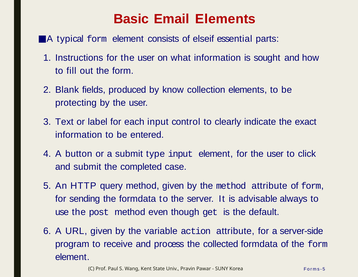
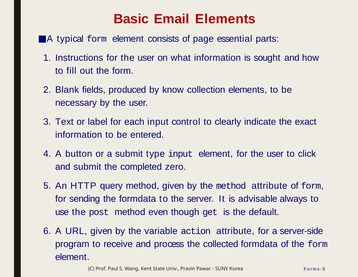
elseif: elseif -> page (203, 39)
protecting: protecting -> necessary (76, 103)
case: case -> zero (176, 167)
